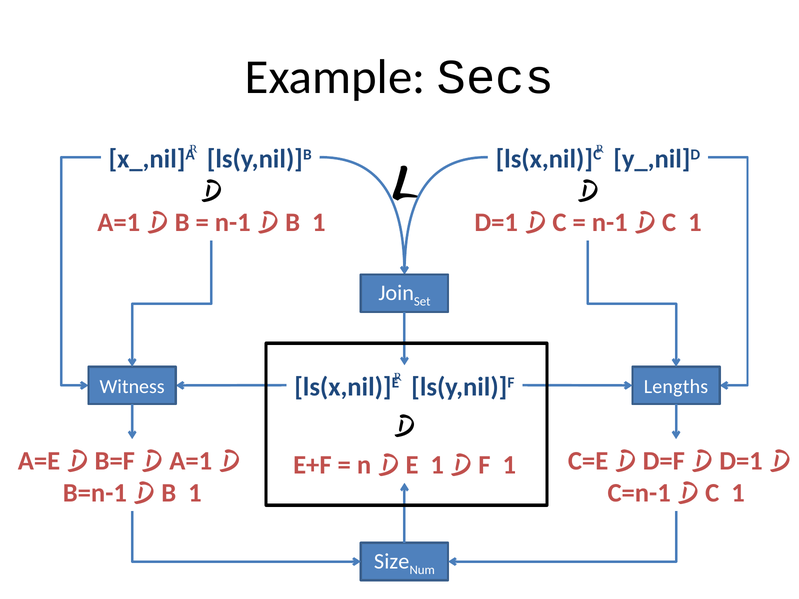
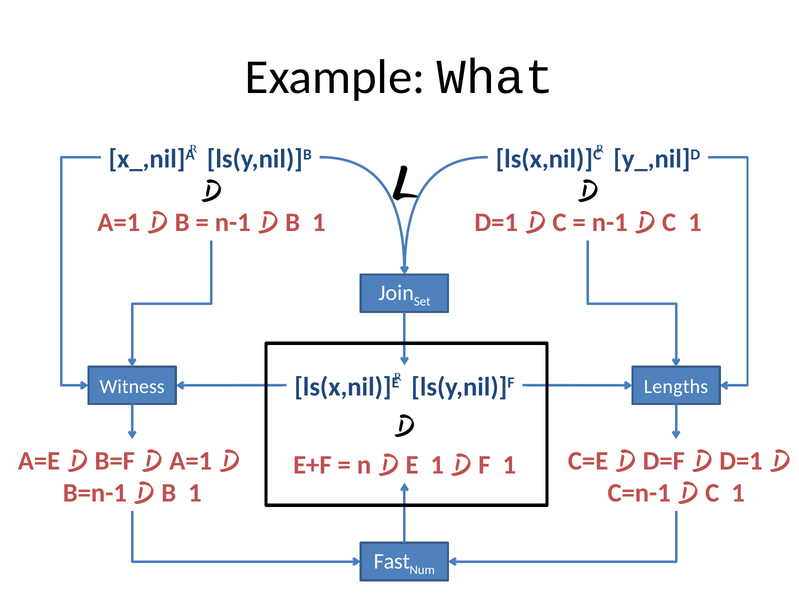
Secs: Secs -> What (495, 77)
Size: Size -> Fast (392, 562)
